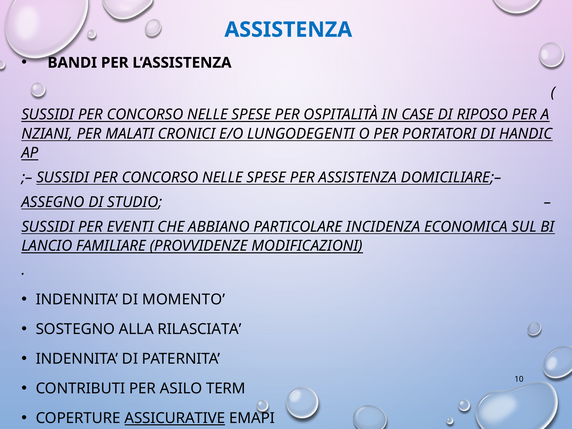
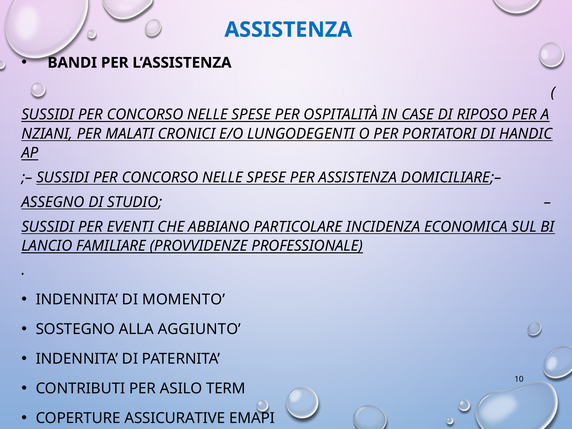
MODIFICAZIONI: MODIFICAZIONI -> PROFESSIONALE (307, 246)
RILASCIATA: RILASCIATA -> AGGIUNTO (199, 329)
ASSICURATIVE underline: present -> none (175, 418)
